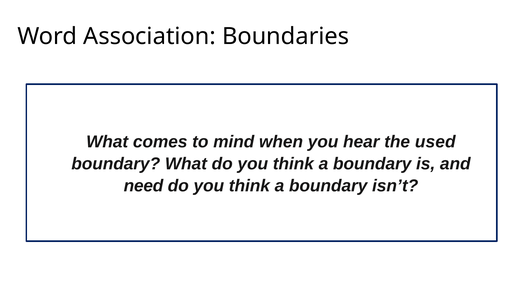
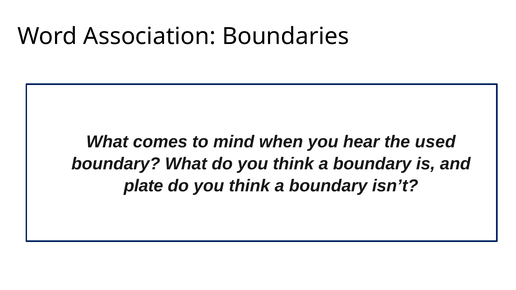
need: need -> plate (144, 186)
